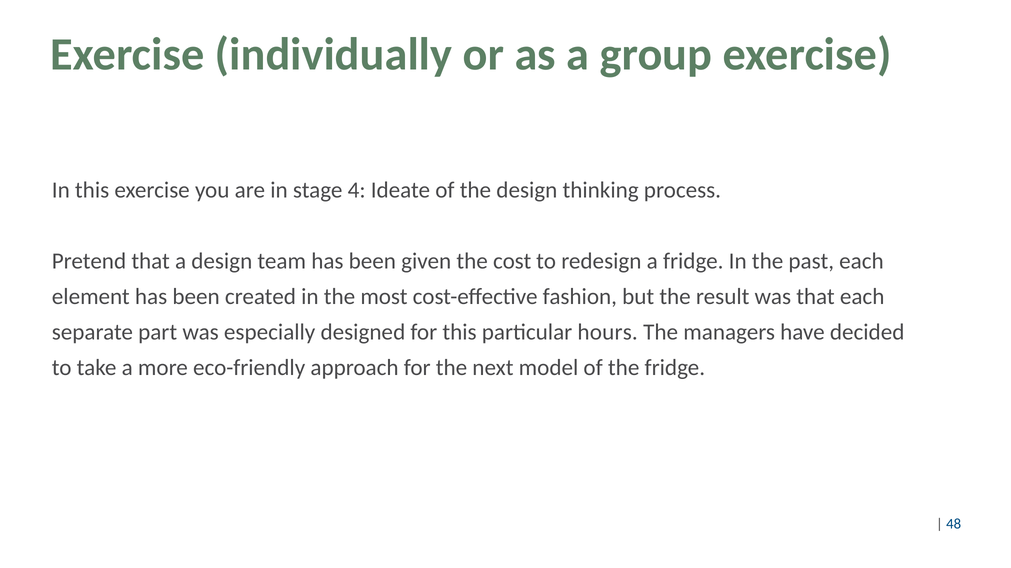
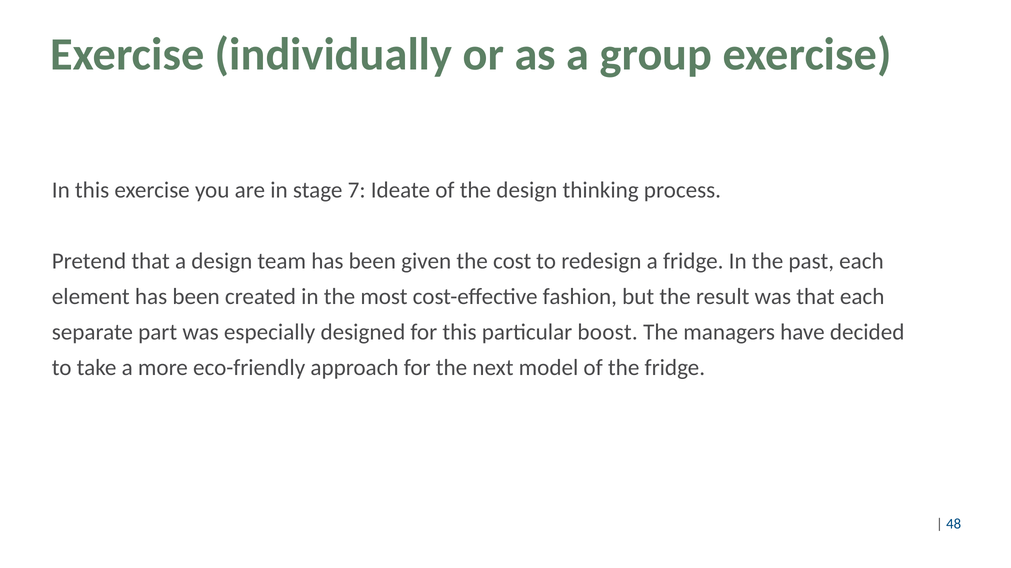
4: 4 -> 7 (357, 190)
hours: hours -> boost (608, 332)
